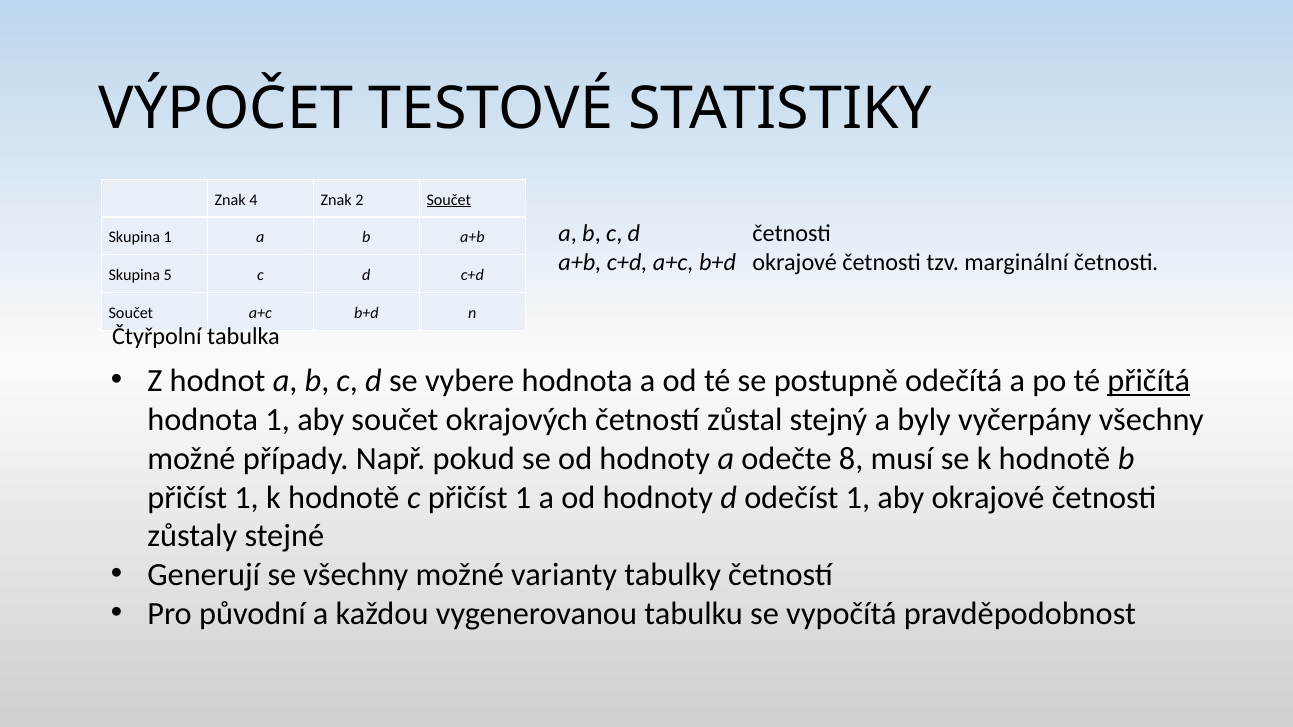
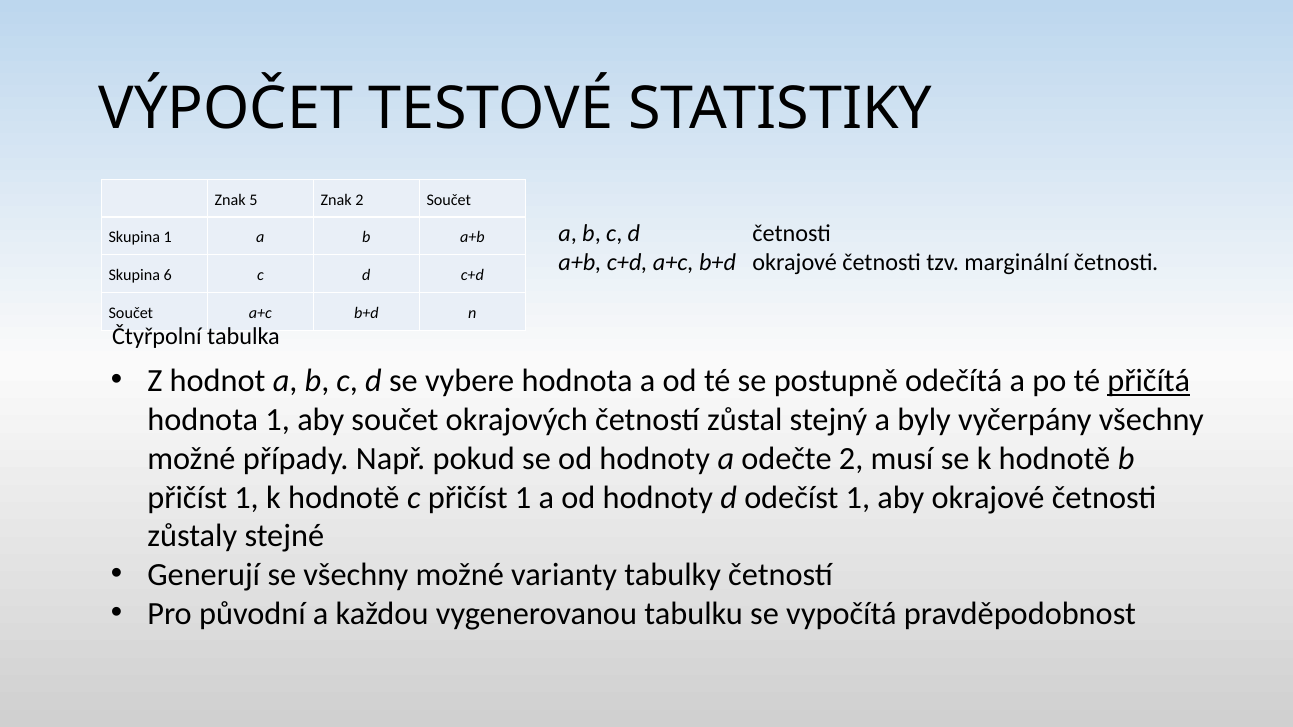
4: 4 -> 5 (253, 200)
Součet underline: present -> none (449, 200)
5: 5 -> 6 (168, 276)
odečte 8: 8 -> 2 (851, 459)
